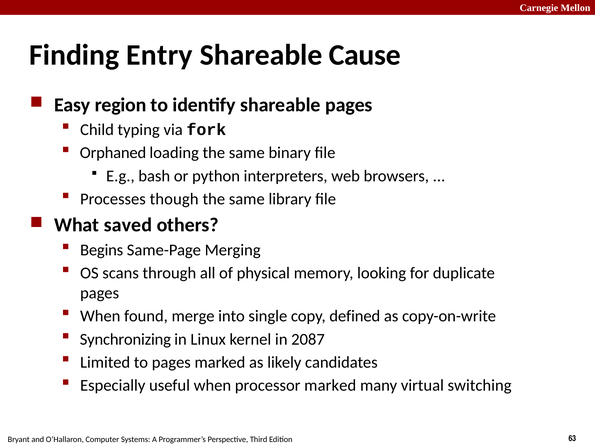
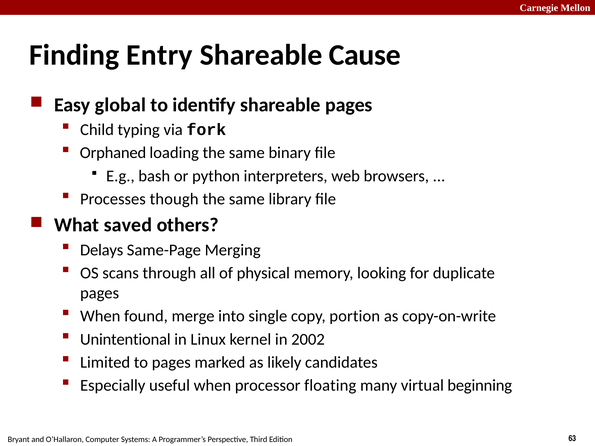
region: region -> global (120, 105)
Begins: Begins -> Delays (102, 250)
defined: defined -> portion (355, 316)
Synchronizing: Synchronizing -> Unintentional (125, 339)
2087: 2087 -> 2002 (308, 339)
processor marked: marked -> floating (330, 386)
switching: switching -> beginning (480, 386)
